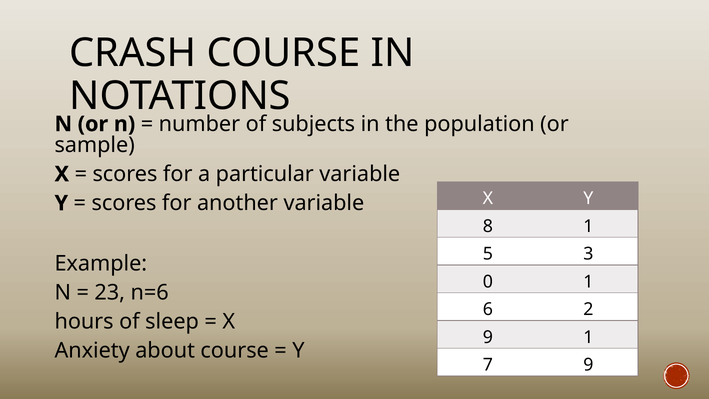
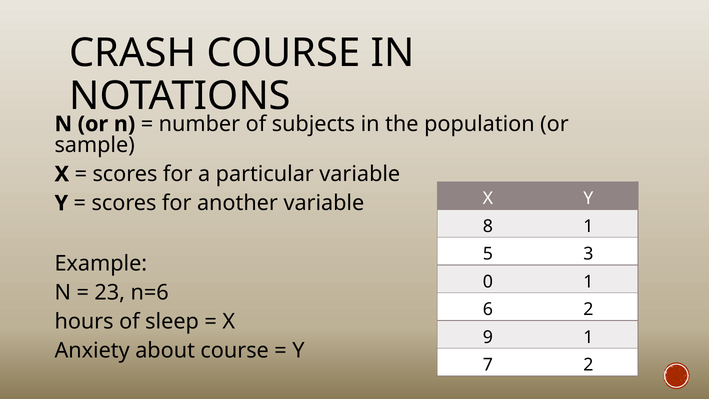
7 9: 9 -> 2 (588, 365)
